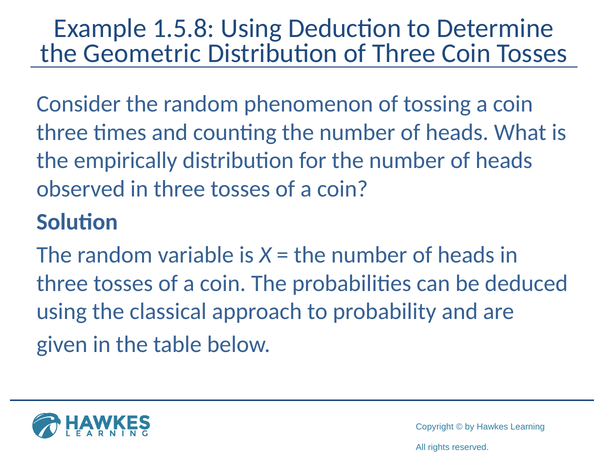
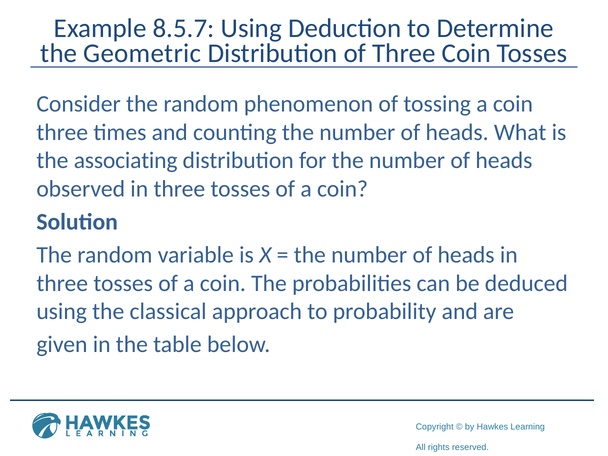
1.5.8: 1.5.8 -> 8.5.7 (184, 28)
empirically: empirically -> associating (126, 161)
